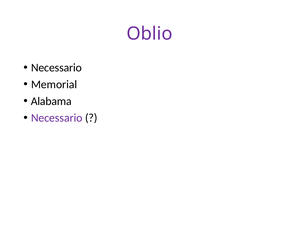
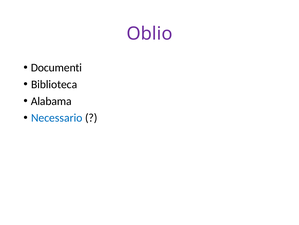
Necessario: Necessario -> Documenti (56, 67)
Memorial: Memorial -> Biblioteca (54, 84)
Necessario colour: purple -> blue (57, 118)
